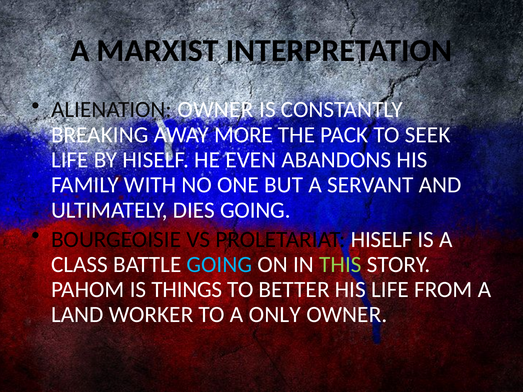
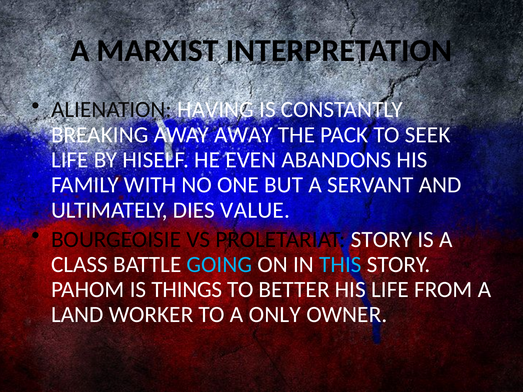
ALIENATION OWNER: OWNER -> HAVING (216, 110)
AWAY MORE: MORE -> AWAY (243, 135)
DIES GOING: GOING -> VALUE (255, 210)
PROLETARIAT HISELF: HISELF -> STORY (382, 239)
THIS colour: light green -> light blue (340, 265)
